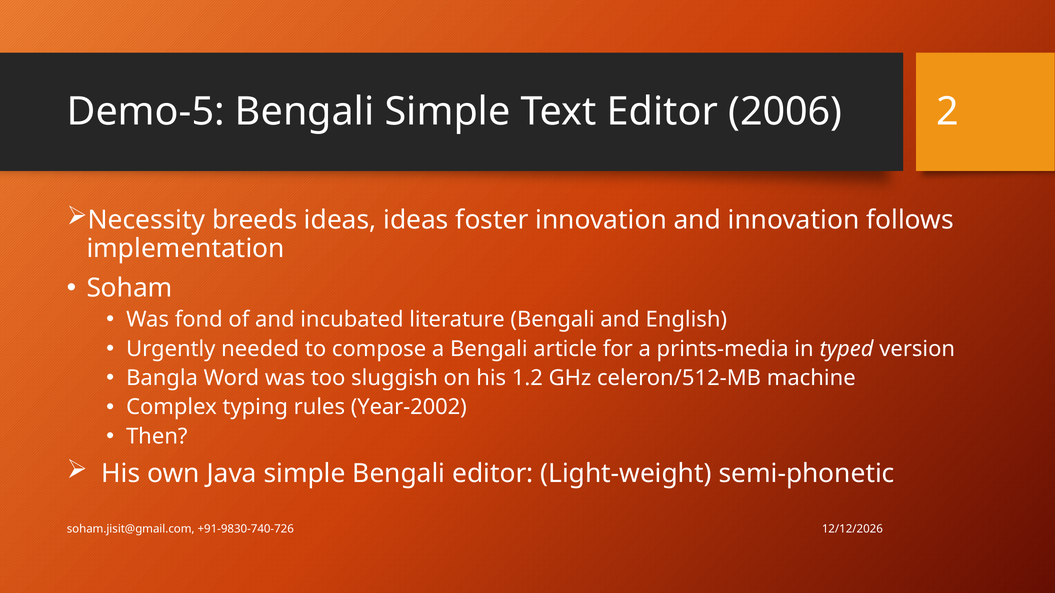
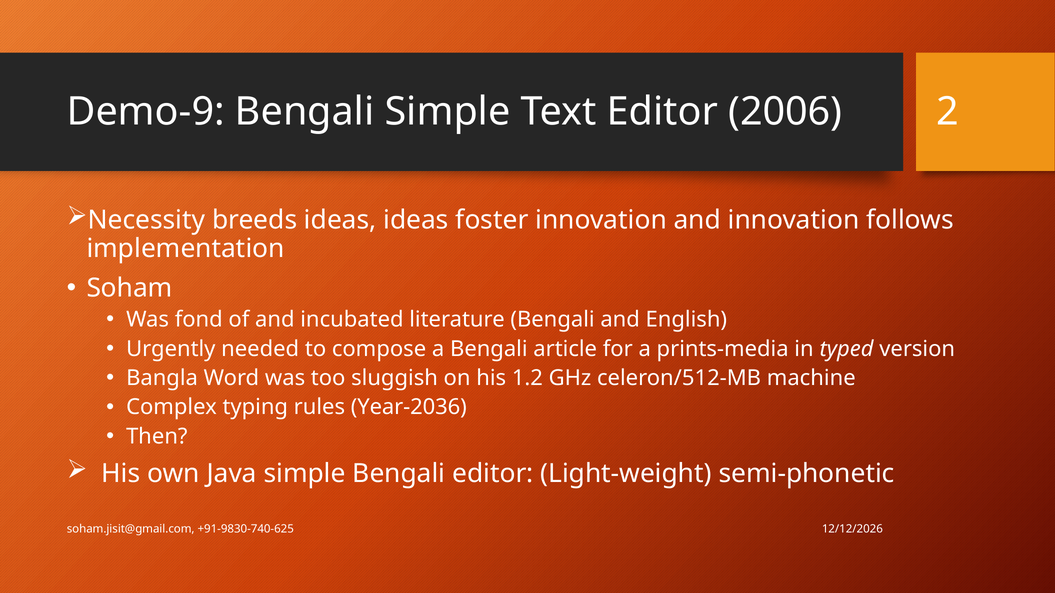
Demo-5: Demo-5 -> Demo-9 (146, 112)
Year-2002: Year-2002 -> Year-2036 (409, 407)
+91-9830-740-726: +91-9830-740-726 -> +91-9830-740-625 (246, 529)
